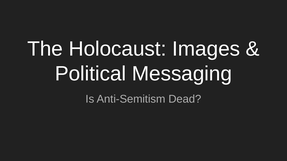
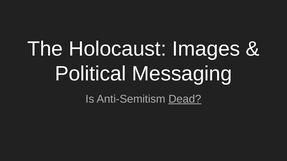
Dead underline: none -> present (185, 99)
